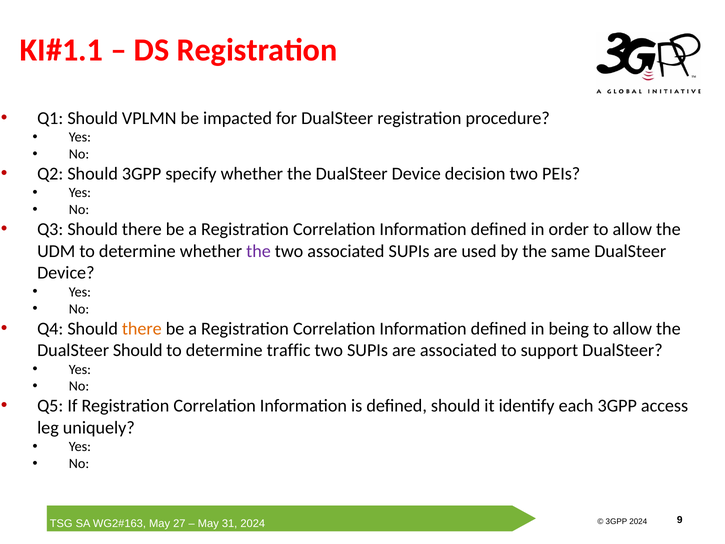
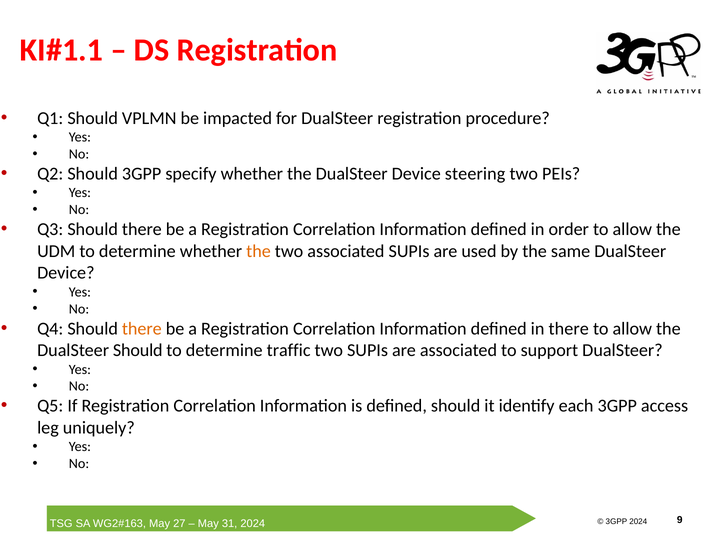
decision: decision -> steering (475, 174)
the colour: purple -> orange (259, 251)
in being: being -> there (569, 328)
